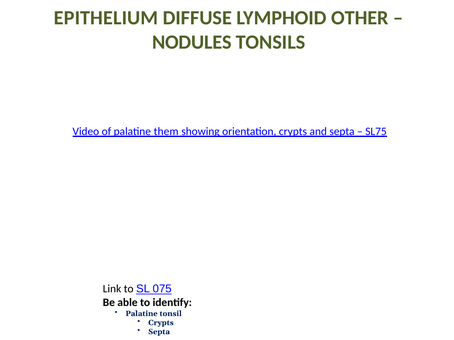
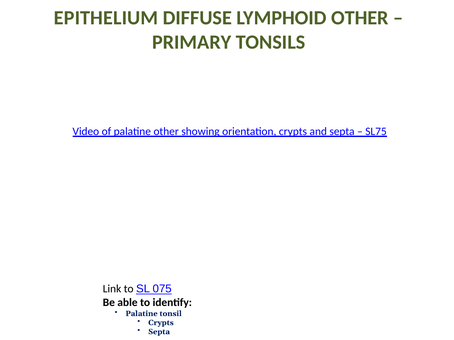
NODULES: NODULES -> PRIMARY (192, 42)
palatine them: them -> other (166, 132)
